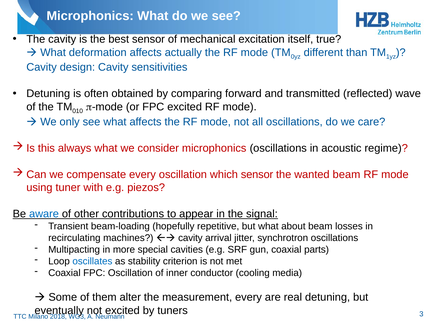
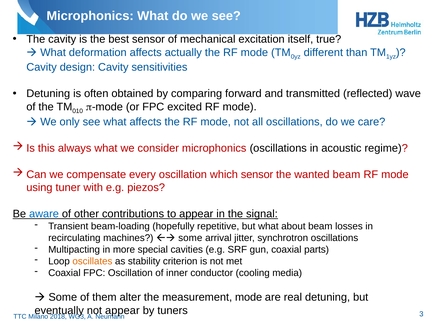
cavity: cavity -> some (190, 238)
oscillates colour: blue -> orange (92, 261)
measurement every: every -> mode (249, 297)
excited: excited -> appear (122, 310)
